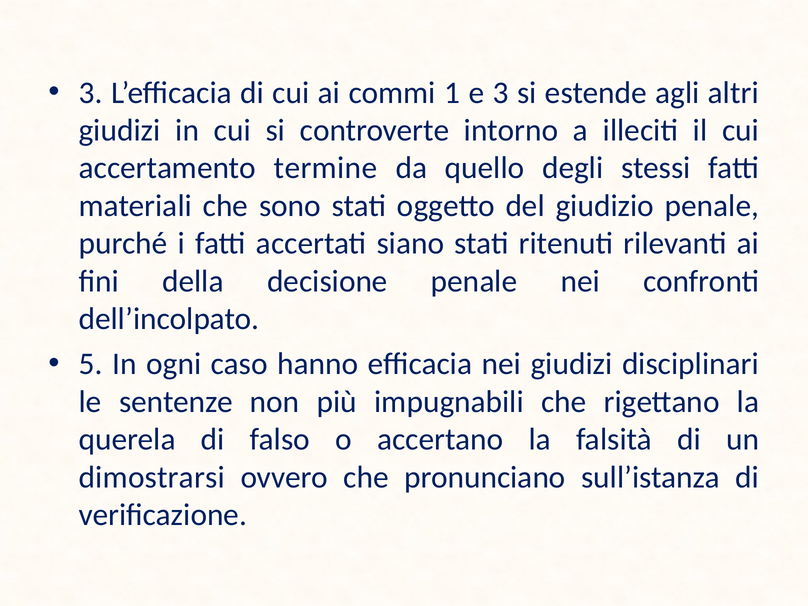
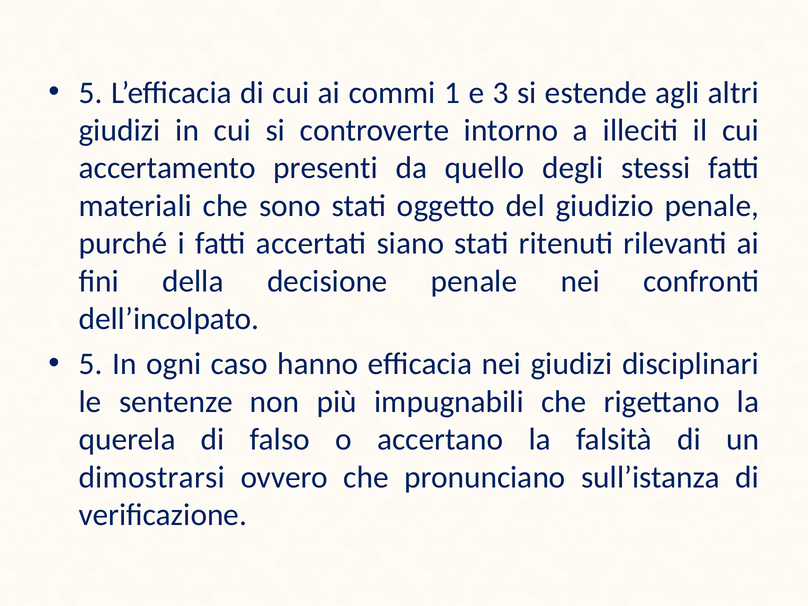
3: 3 -> 5 (91, 93)
termine: termine -> presenti (326, 168)
